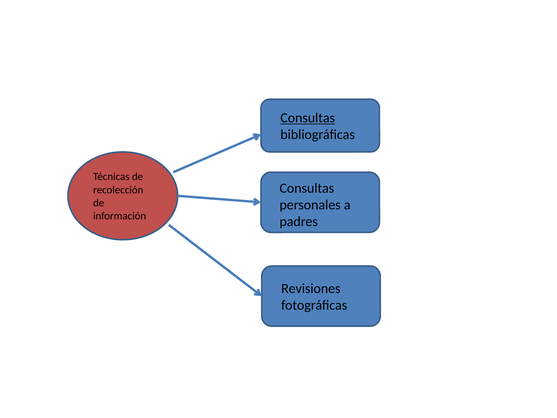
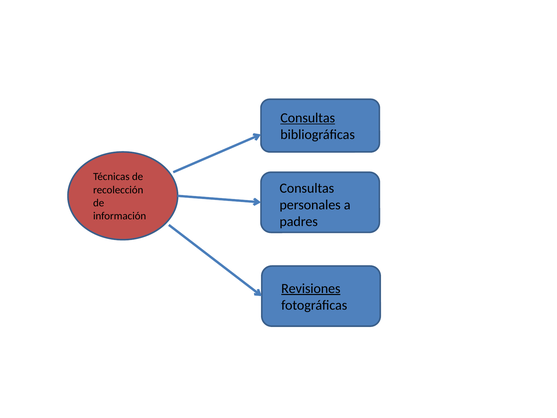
Revisiones underline: none -> present (311, 288)
